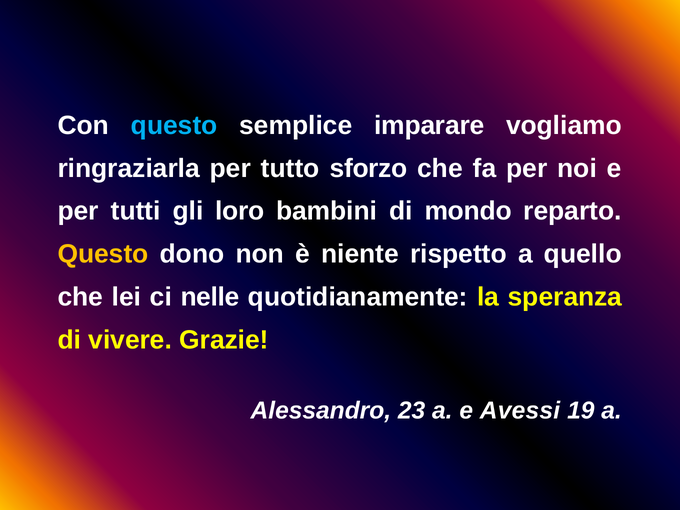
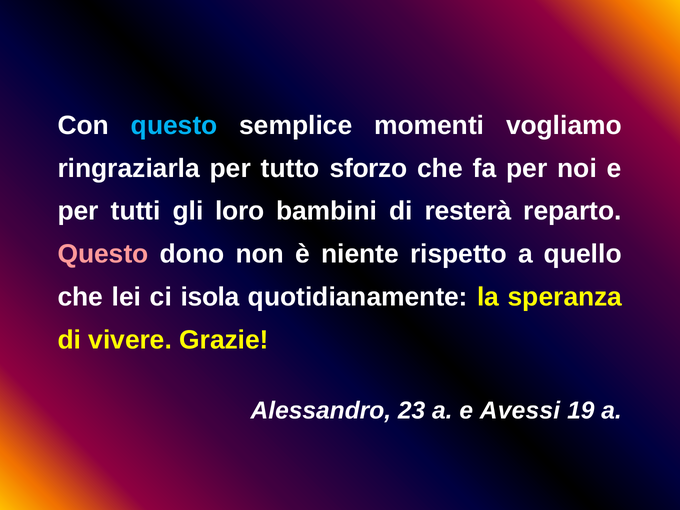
imparare: imparare -> momenti (429, 125)
mondo: mondo -> resterà (468, 211)
Questo colour: yellow -> pink (103, 254)
nelle: nelle -> isola (210, 297)
